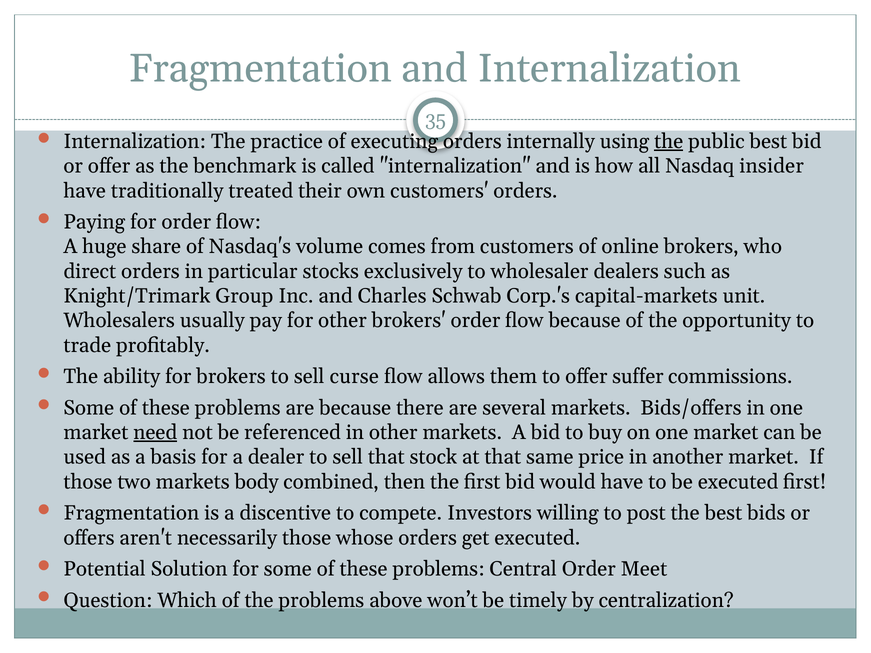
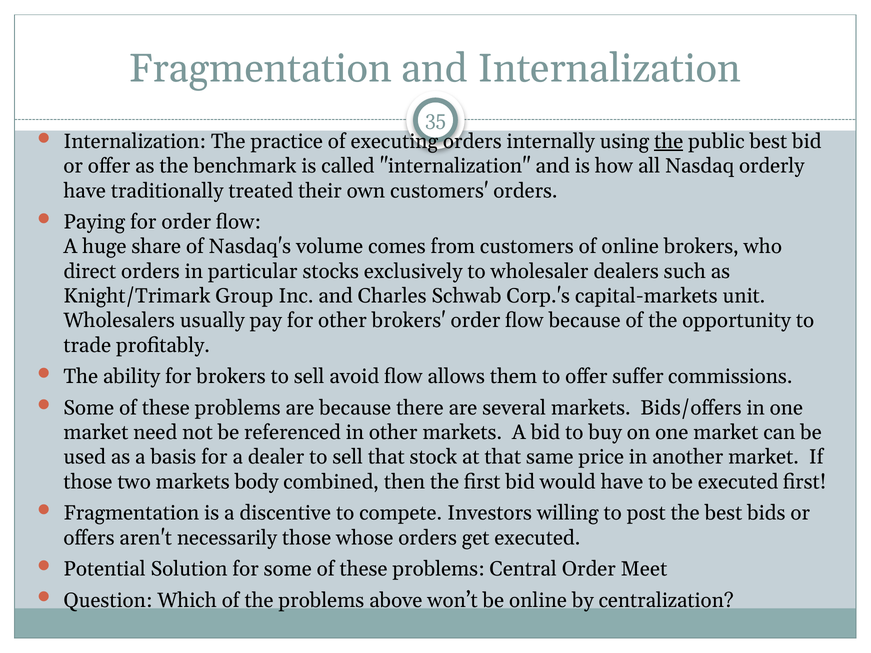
insider: insider -> orderly (772, 166)
curse: curse -> avoid (354, 377)
need underline: present -> none (155, 433)
be timely: timely -> online (538, 600)
